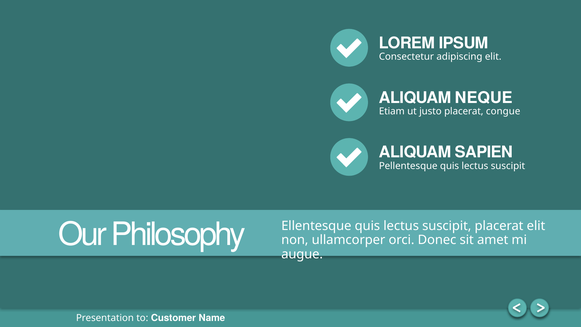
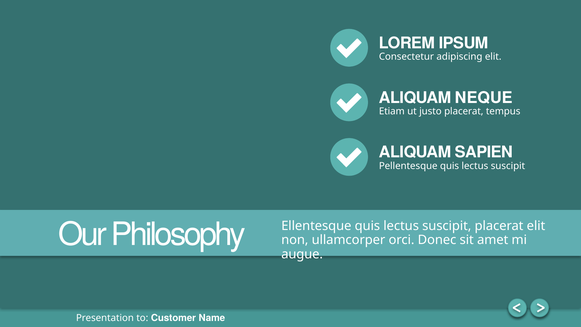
congue: congue -> tempus (503, 111)
